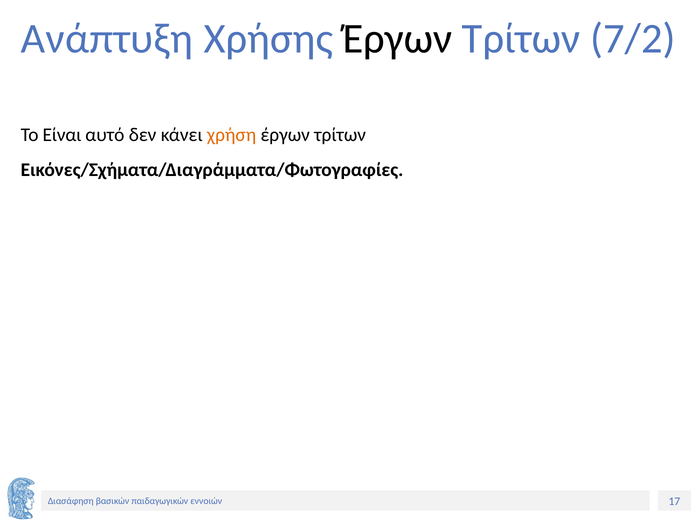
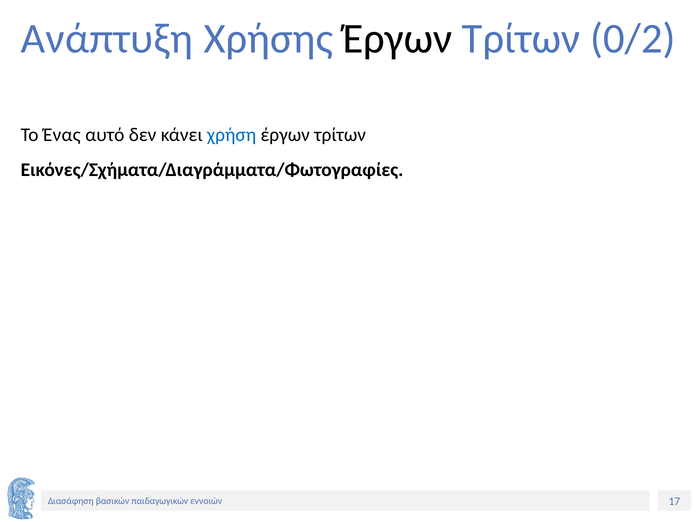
7/2: 7/2 -> 0/2 (633, 39)
Είναι: Είναι -> Ένας (62, 135)
χρήση colour: orange -> blue (232, 135)
